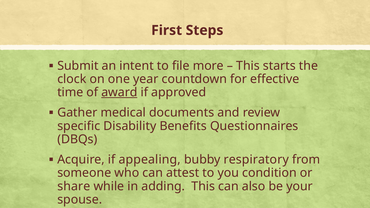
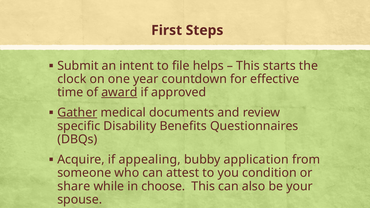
more: more -> helps (208, 66)
Gather underline: none -> present (77, 113)
respiratory: respiratory -> application (256, 160)
adding: adding -> choose (163, 186)
